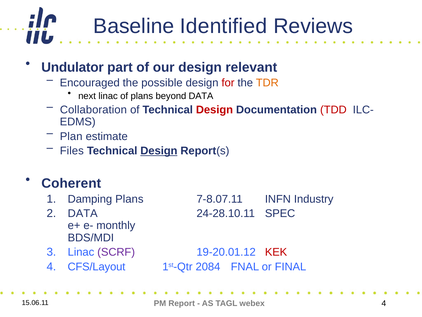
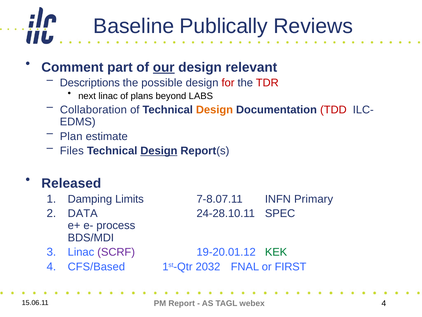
Identified: Identified -> Publically (224, 26)
Undulator: Undulator -> Comment (72, 67)
our underline: none -> present (164, 67)
Encouraged: Encouraged -> Descriptions (90, 83)
TDR colour: orange -> red (267, 83)
beyond DATA: DATA -> LABS (201, 96)
Design colour: red -> orange (214, 110)
Coherent: Coherent -> Released (71, 183)
Damping Plans: Plans -> Limits (130, 199)
Industry: Industry -> Primary (314, 199)
monthly: monthly -> process (116, 225)
KEK colour: red -> green (276, 252)
CFS/Layout: CFS/Layout -> CFS/Based (96, 266)
2084: 2084 -> 2032 (208, 266)
FINAL: FINAL -> FIRST (291, 266)
